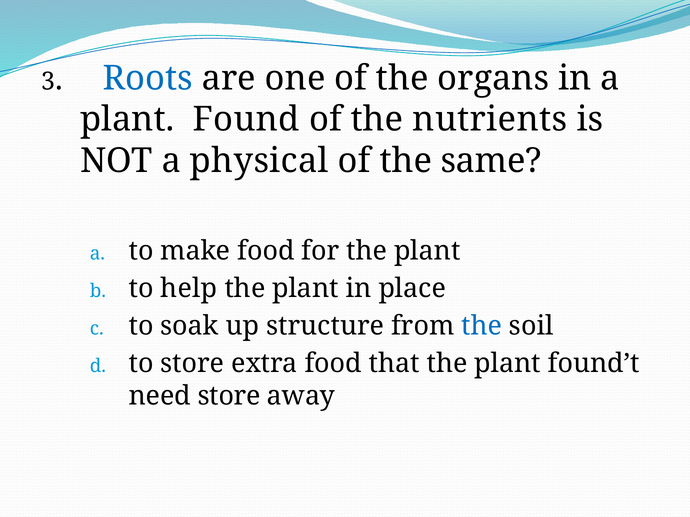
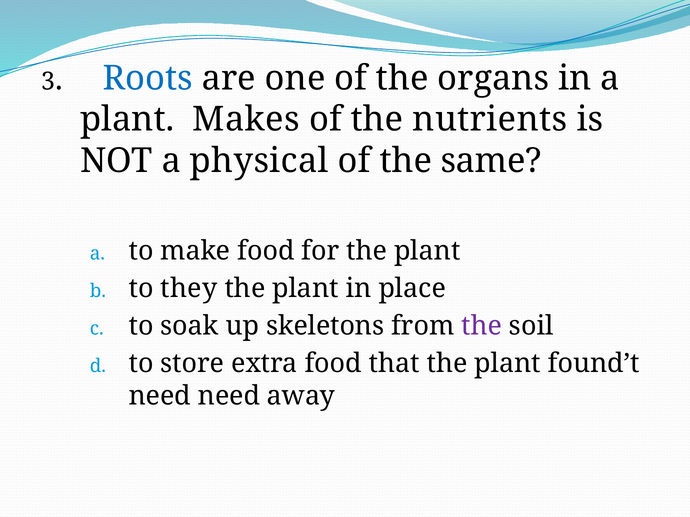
Found: Found -> Makes (246, 120)
help: help -> they (189, 289)
structure: structure -> skeletons (325, 326)
the colour: blue -> purple (482, 326)
need store: store -> need (229, 396)
